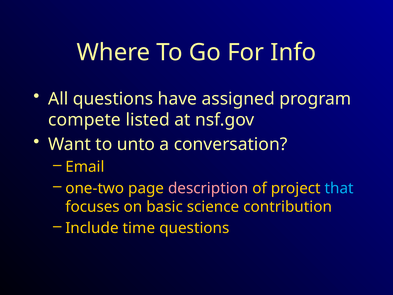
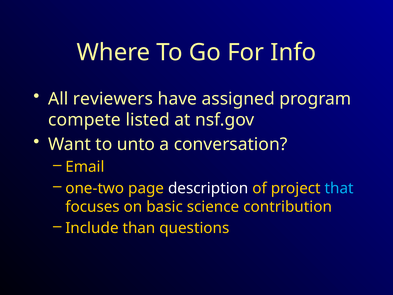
All questions: questions -> reviewers (113, 99)
description colour: pink -> white (208, 188)
time: time -> than (139, 228)
